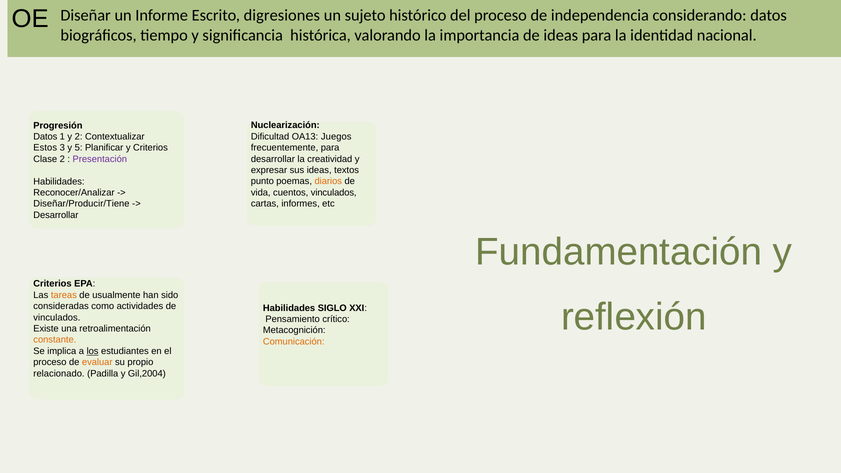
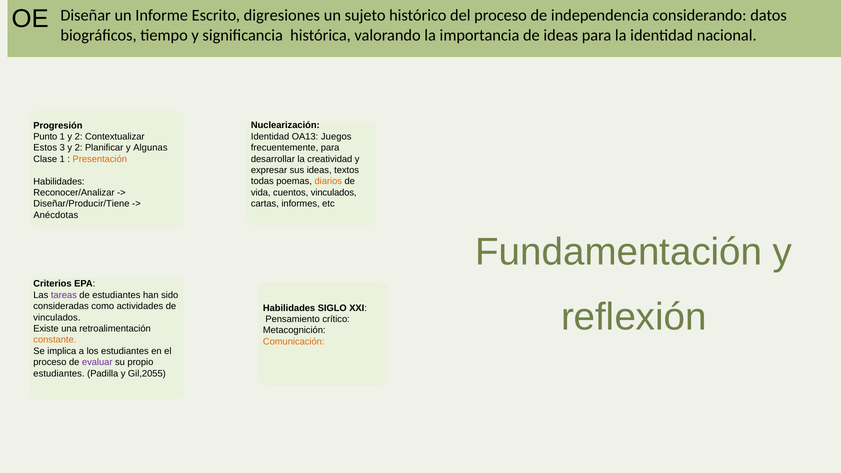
Dificultad: Dificultad -> Identidad (270, 137)
Datos: Datos -> Punto (45, 137)
3 y 5: 5 -> 2 (79, 148)
y Criterios: Criterios -> Algunas (150, 148)
Clase 2: 2 -> 1 (62, 159)
Presentación colour: purple -> orange (100, 159)
punto: punto -> todas (262, 181)
Desarrollar: Desarrollar -> Anécdotas (56, 215)
tareas colour: orange -> purple (64, 295)
de usualmente: usualmente -> estudiantes (116, 295)
los underline: present -> none (93, 351)
evaluar colour: orange -> purple (97, 362)
relacionado: relacionado -> estudiantes (59, 374)
Gil,2004: Gil,2004 -> Gil,2055 (147, 374)
